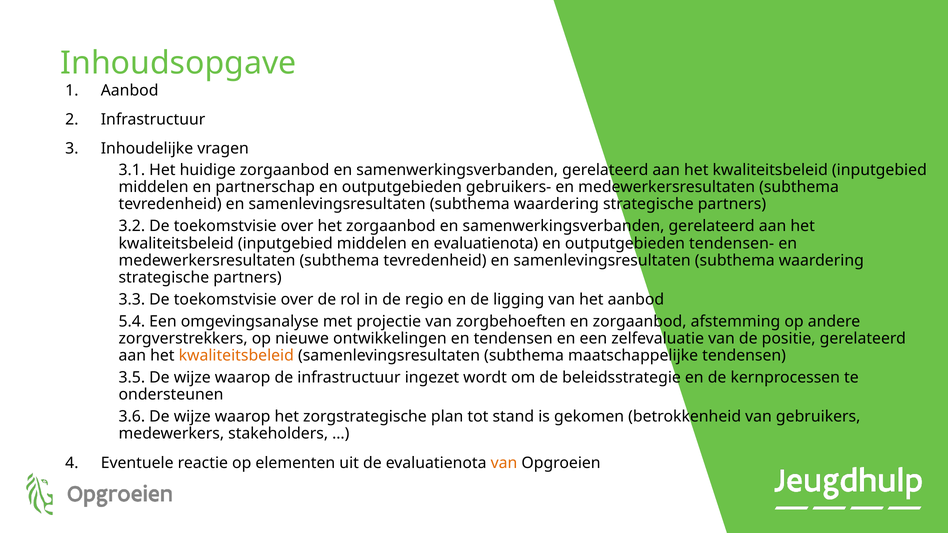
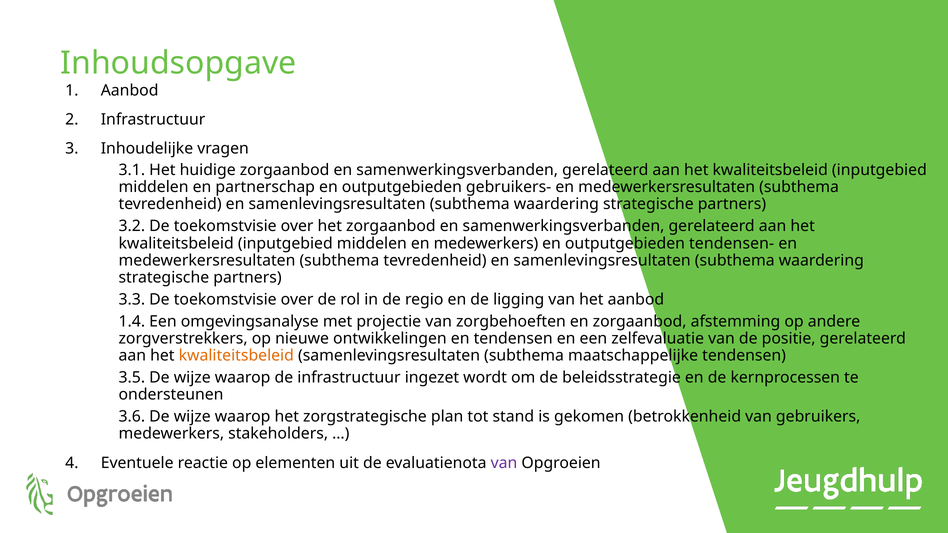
en evaluatienota: evaluatienota -> medewerkers (486, 243)
5.4: 5.4 -> 1.4 (132, 322)
van colour: orange -> purple (504, 463)
